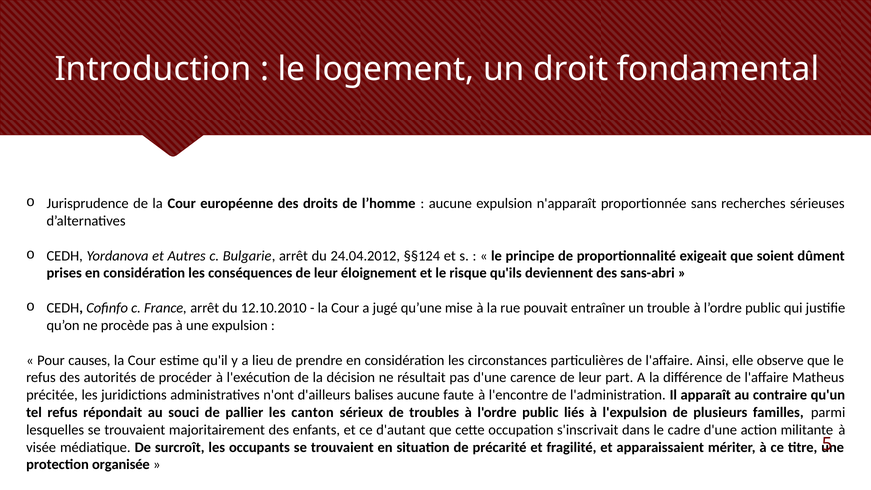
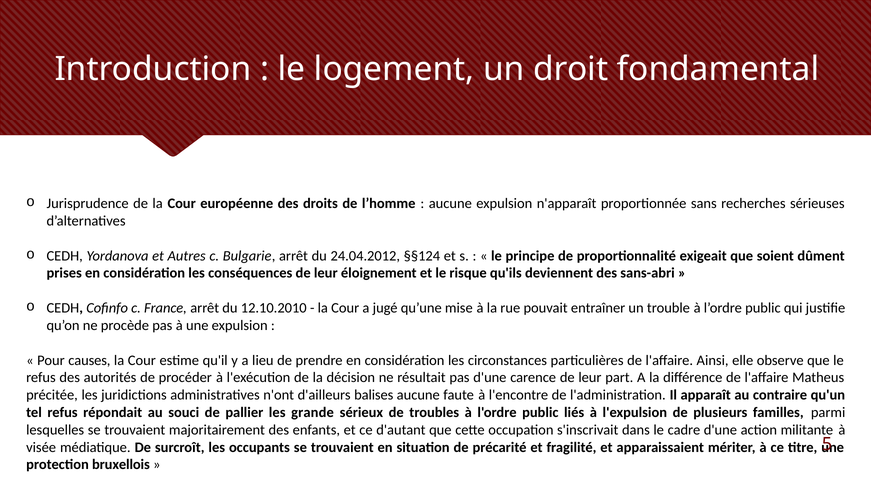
canton: canton -> grande (313, 412)
organisée: organisée -> bruxellois (121, 465)
